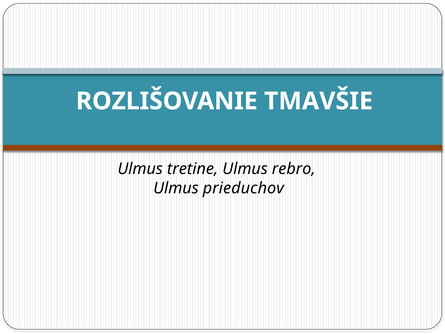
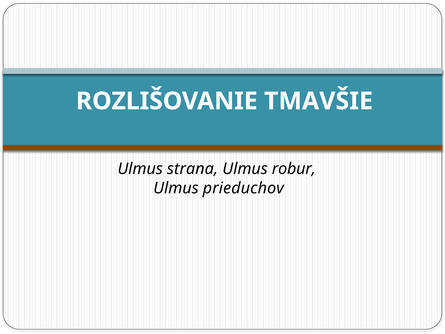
tretine: tretine -> strana (193, 169)
rebro: rebro -> robur (294, 169)
